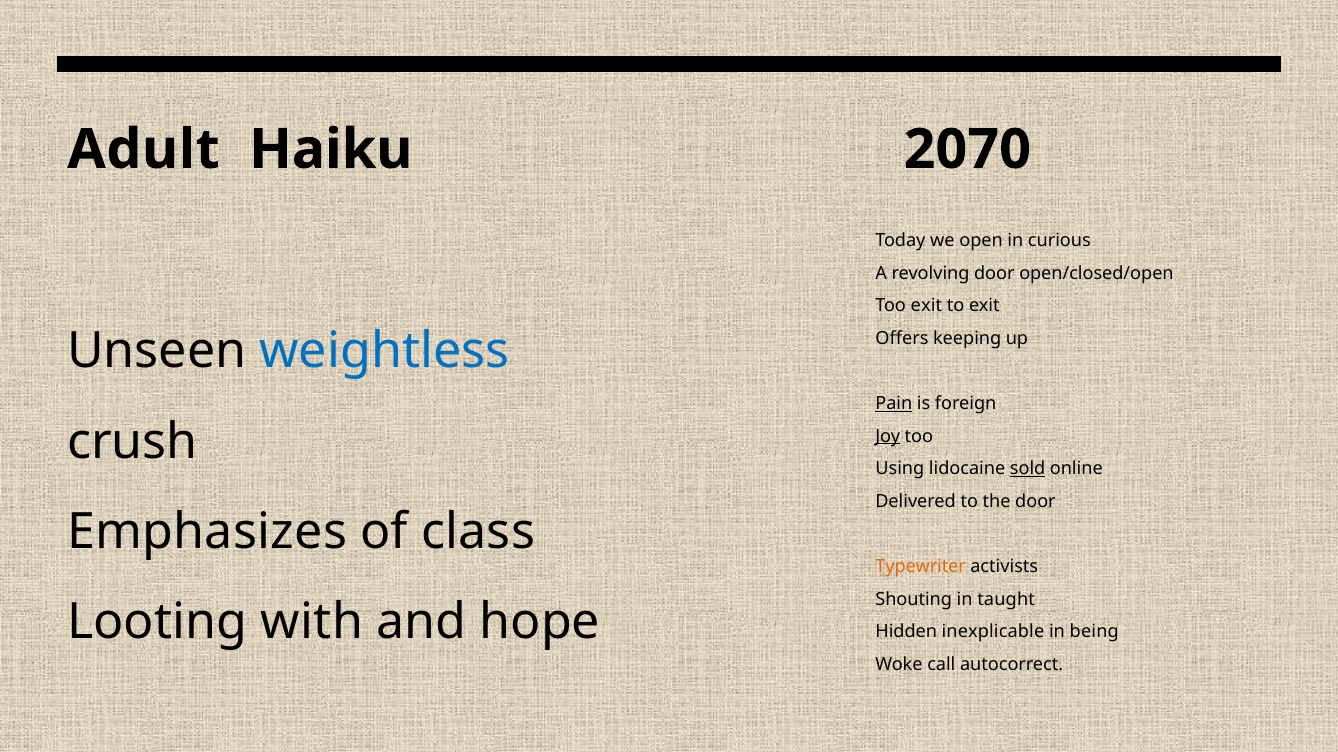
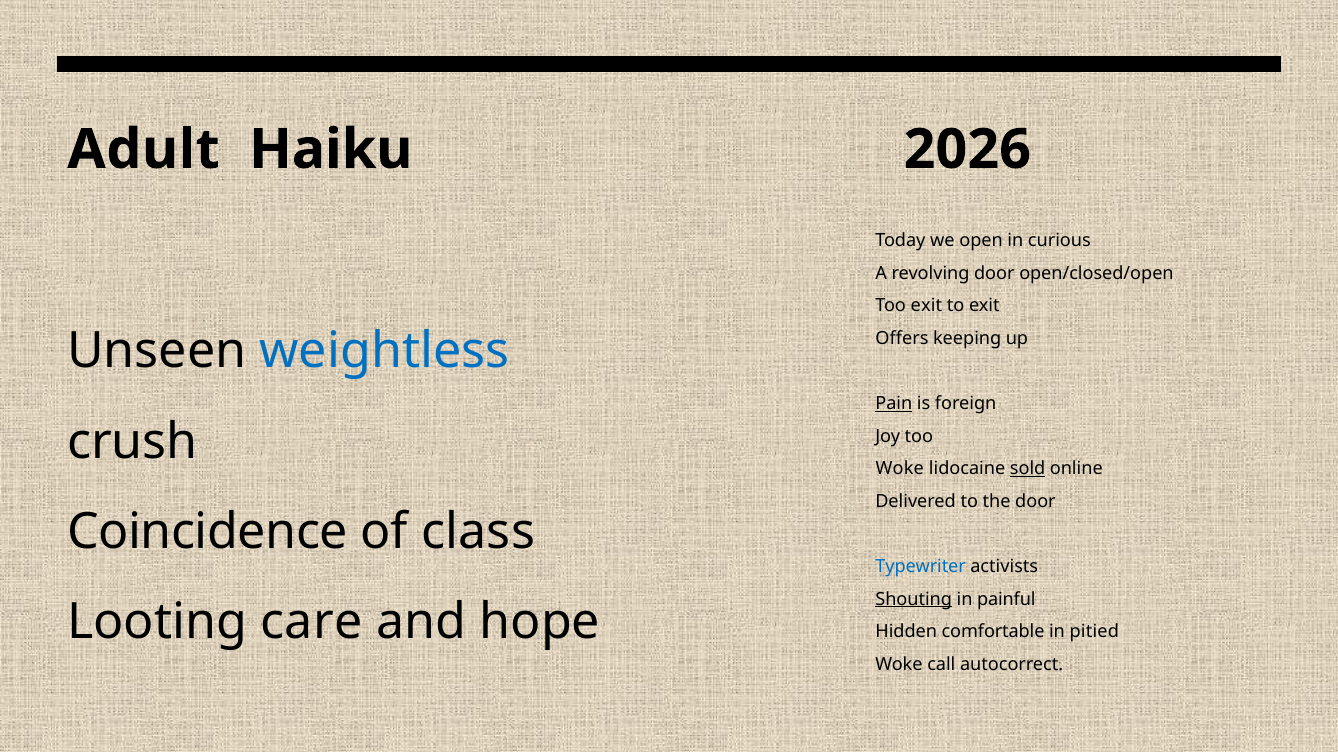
2070: 2070 -> 2026 (967, 150)
Joy underline: present -> none (888, 436)
Using: Using -> Woke (900, 469)
Emphasizes: Emphasizes -> Coincidence (208, 532)
Typewriter colour: orange -> blue (921, 567)
Shouting underline: none -> present (914, 600)
taught: taught -> painful (1006, 600)
with: with -> care (312, 623)
inexplicable: inexplicable -> comfortable (993, 632)
being: being -> pitied (1094, 632)
